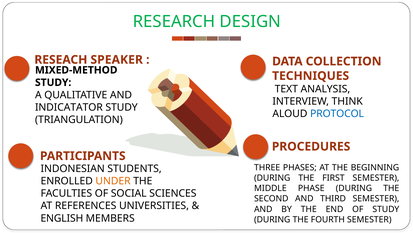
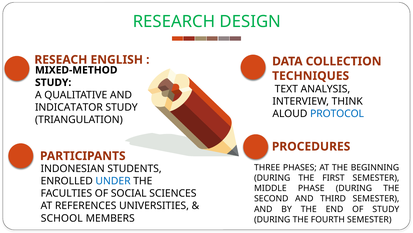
SPEAKER: SPEAKER -> ENGLISH (117, 60)
UNDER colour: orange -> blue (113, 181)
ENGLISH: ENGLISH -> SCHOOL (62, 218)
